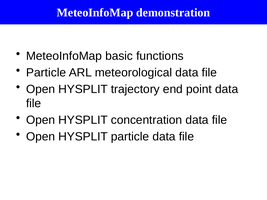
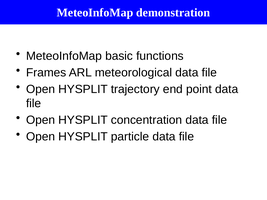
Particle: Particle -> Frames (46, 73)
